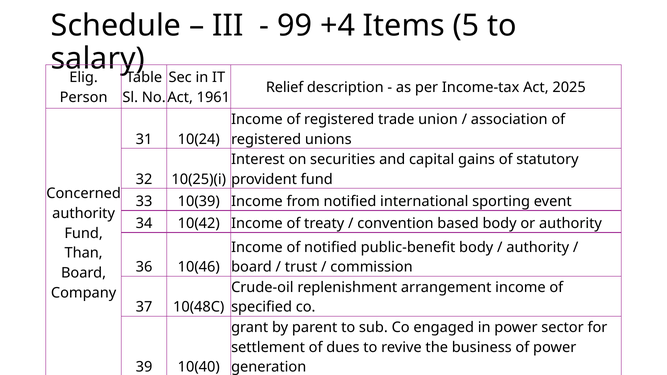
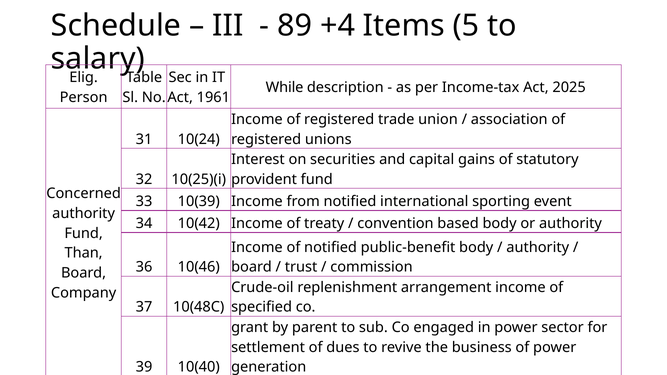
99: 99 -> 89 (295, 26)
Relief: Relief -> While (285, 88)
